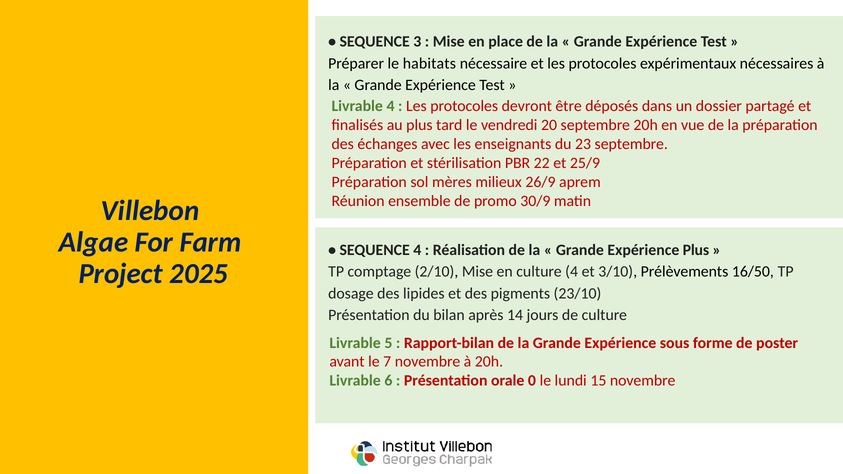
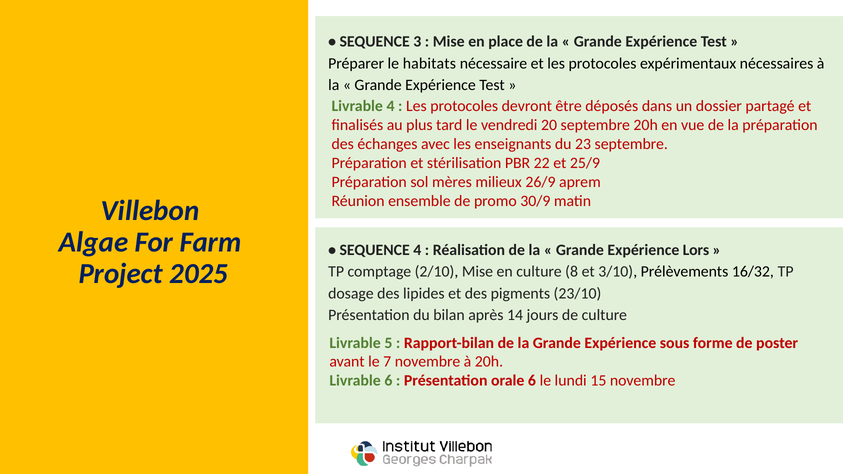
Expérience Plus: Plus -> Lors (696, 250)
culture 4: 4 -> 8 (572, 272)
16/50: 16/50 -> 16/32 (753, 272)
orale 0: 0 -> 6 (532, 381)
